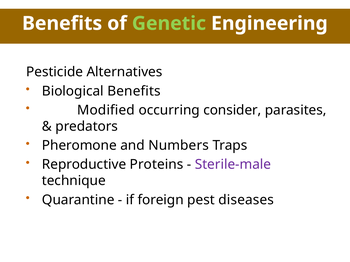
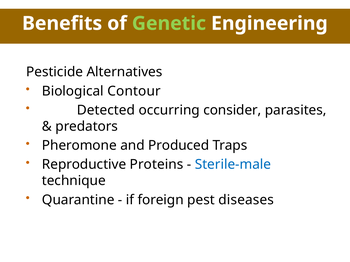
Biological Benefits: Benefits -> Contour (134, 91)
Modified: Modified -> Detected (106, 110)
Numbers: Numbers -> Produced (179, 146)
Sterile-male colour: purple -> blue (233, 165)
